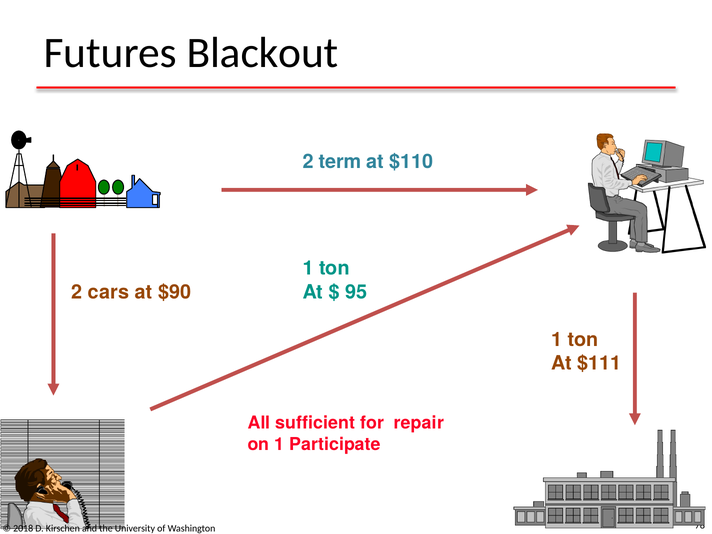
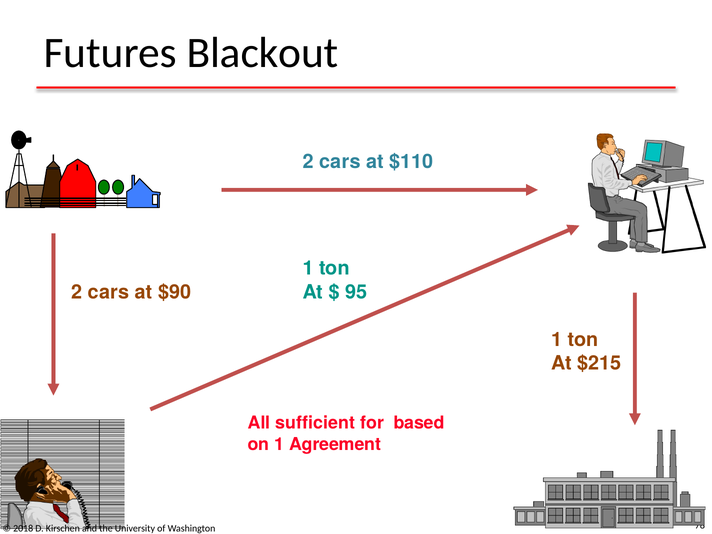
term: term -> cars (340, 162)
$111: $111 -> $215 (599, 363)
repair: repair -> based (419, 423)
Participate: Participate -> Agreement (335, 444)
